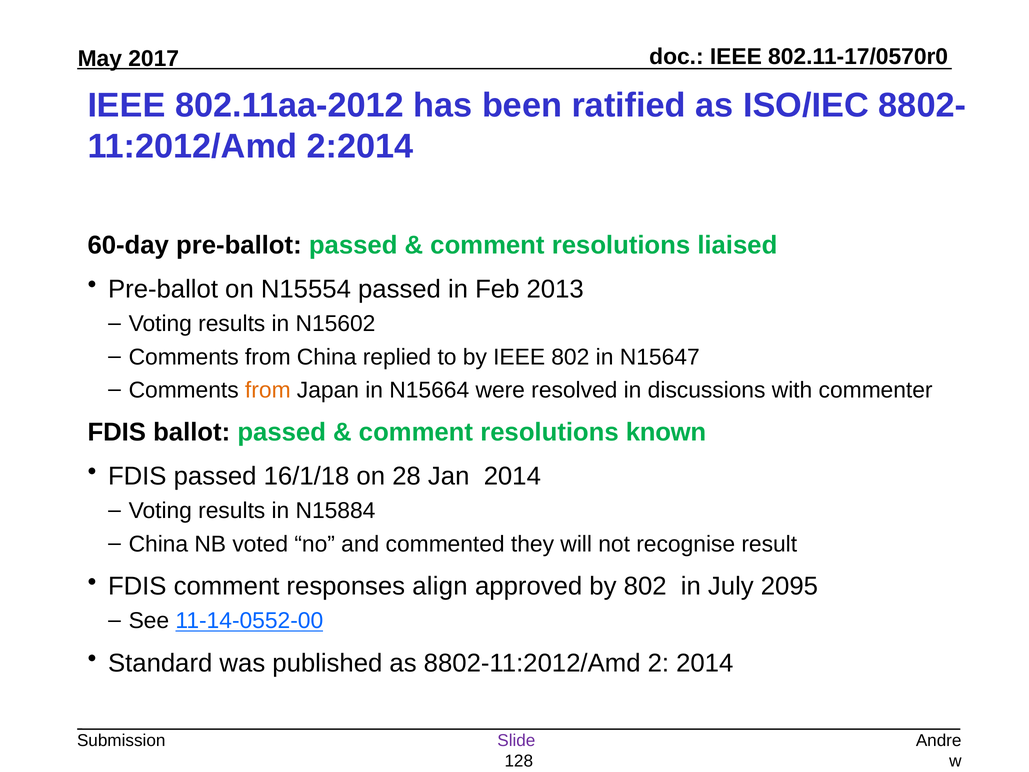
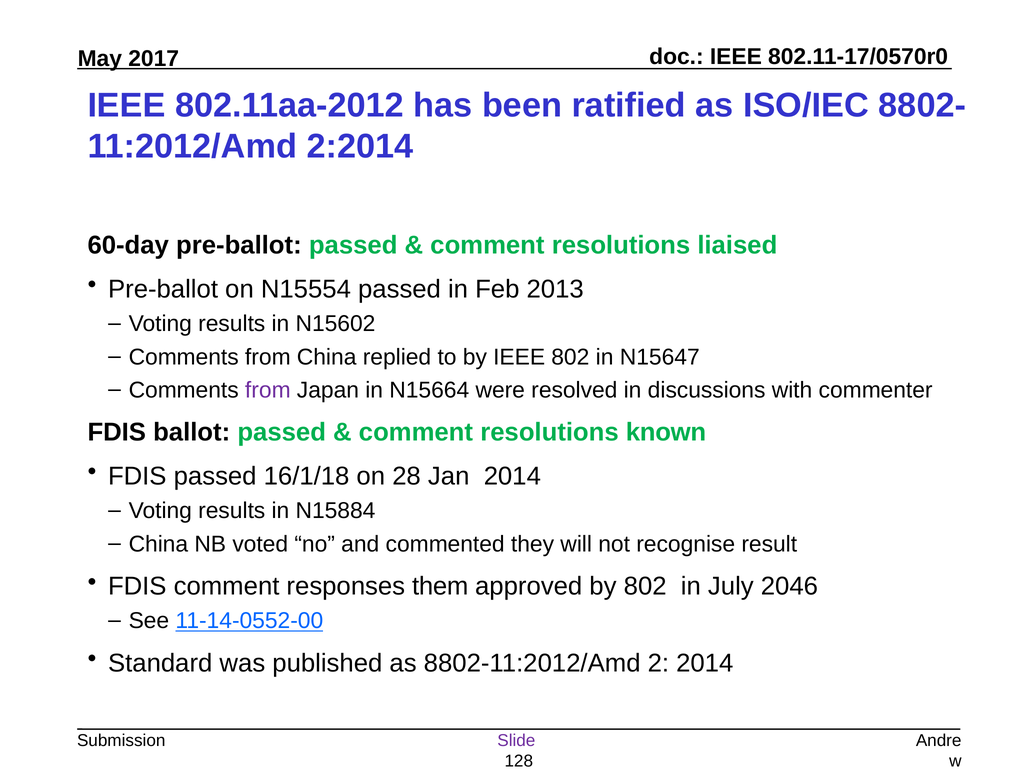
from colour: orange -> purple (268, 390)
align: align -> them (440, 586)
2095: 2095 -> 2046 (789, 586)
